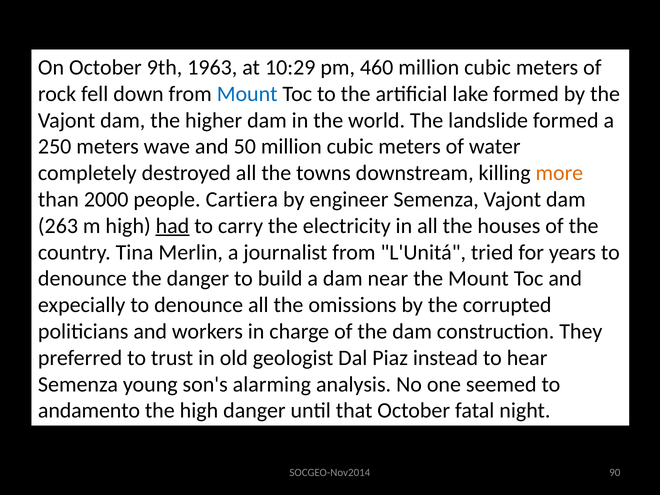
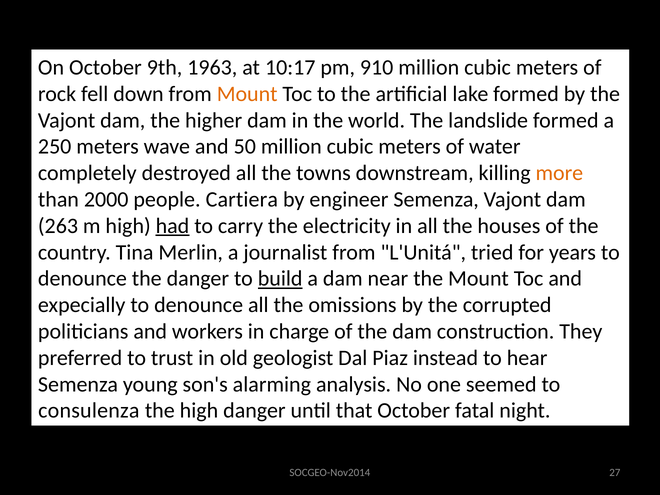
10:29: 10:29 -> 10:17 (290, 67)
460: 460 -> 910 (377, 67)
Mount colour: blue -> orange (247, 94)
build underline: none -> present (280, 279)
andamento: andamento -> consulenza (89, 411)
90: 90 -> 27 (615, 473)
